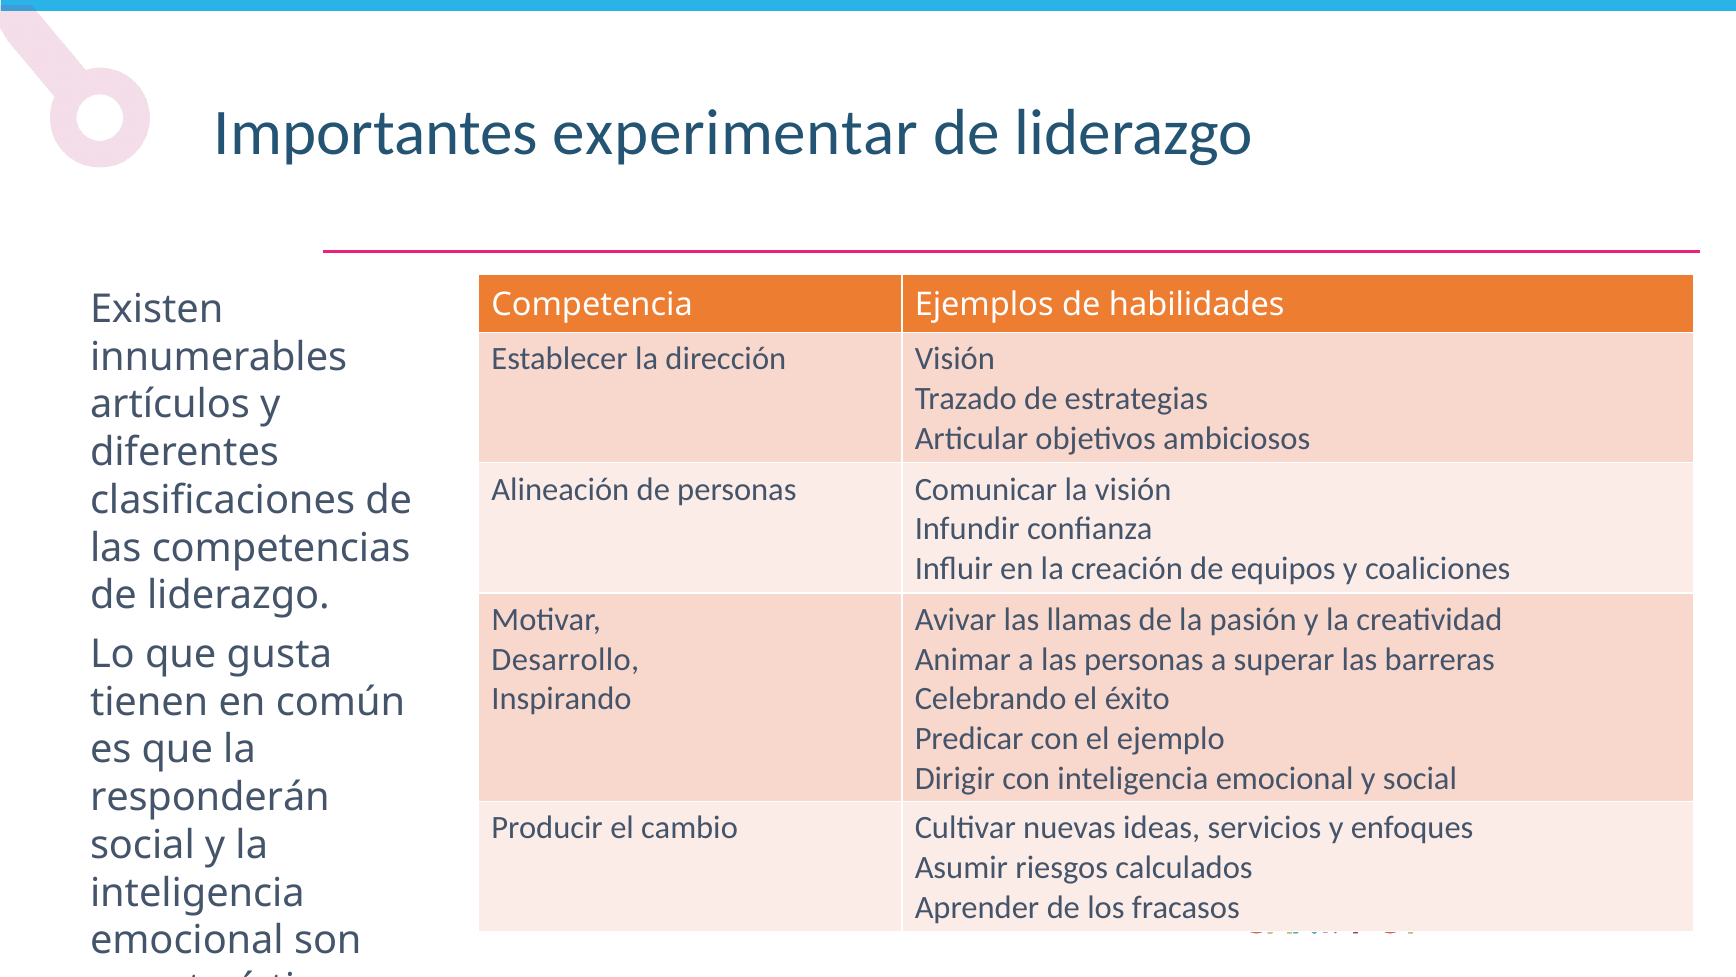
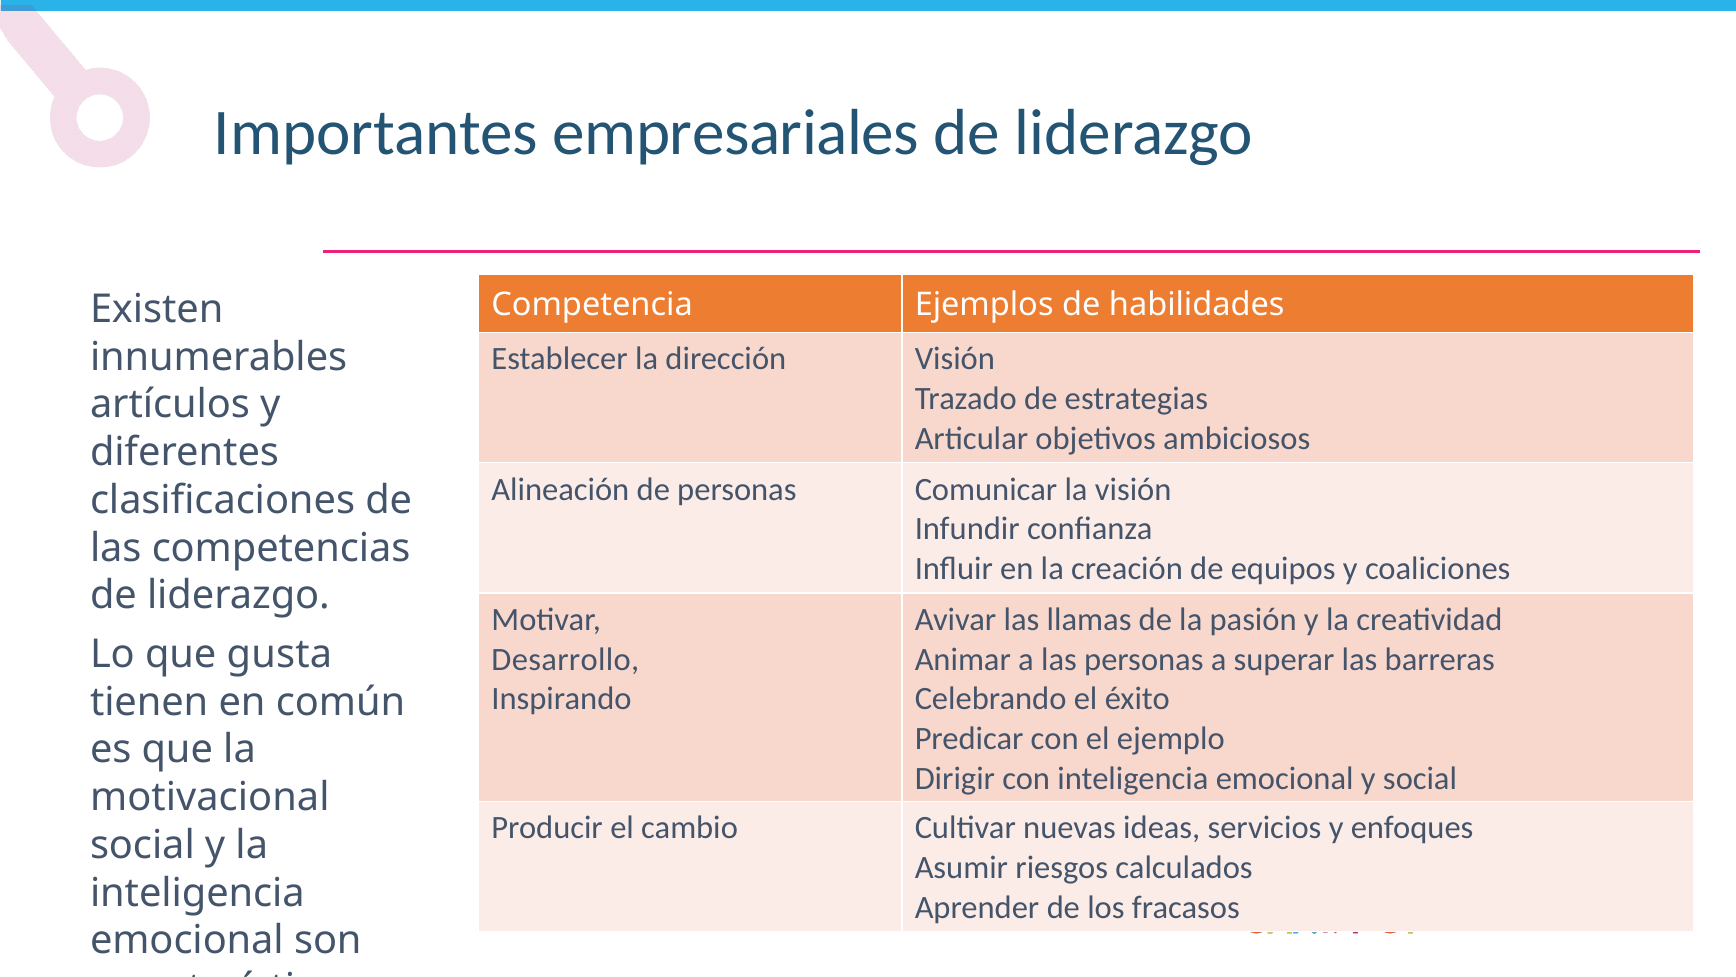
experimentar: experimentar -> empresariales (736, 133)
responderán: responderán -> motivacional (210, 797)
